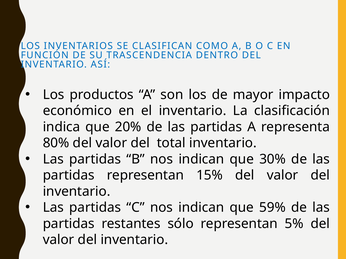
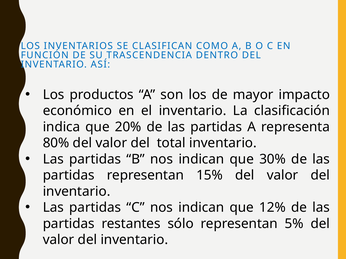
59%: 59% -> 12% (272, 208)
